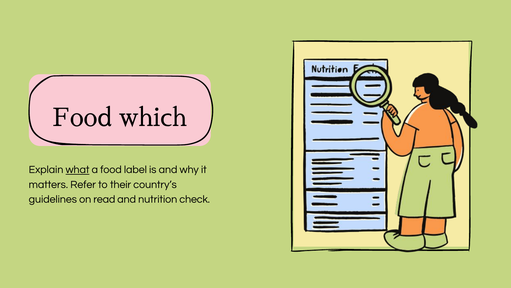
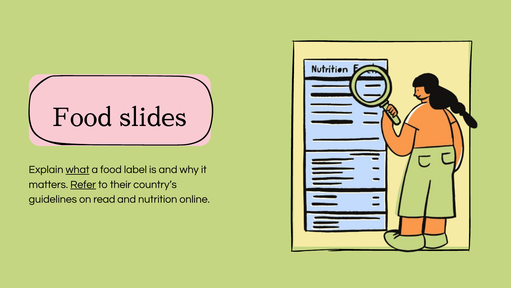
which: which -> slides (153, 118)
Refer underline: none -> present (83, 184)
check: check -> online (195, 199)
